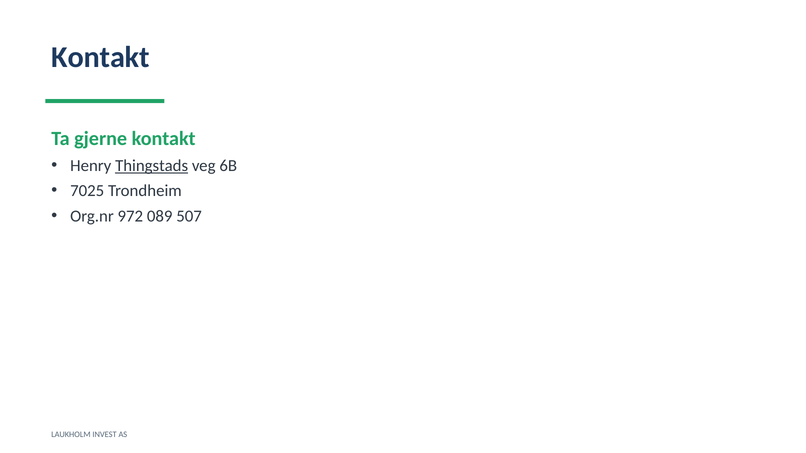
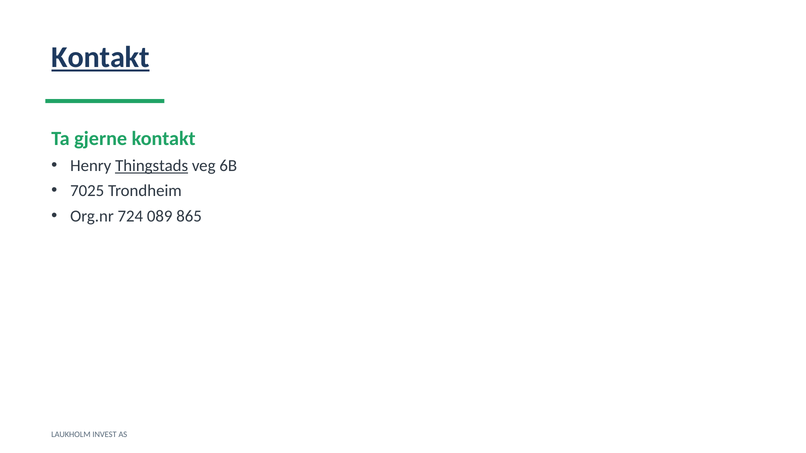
Kontakt underline: none -> present (100, 58)
972: 972 -> 724 (130, 216)
507: 507 -> 865 (189, 216)
